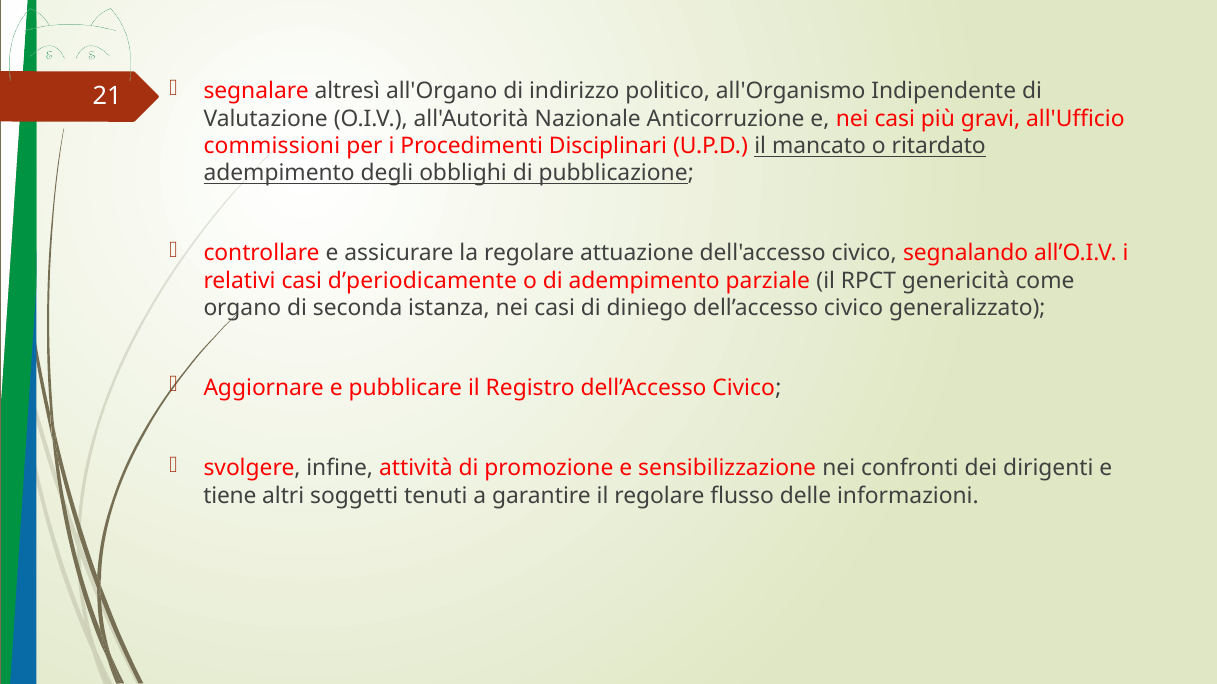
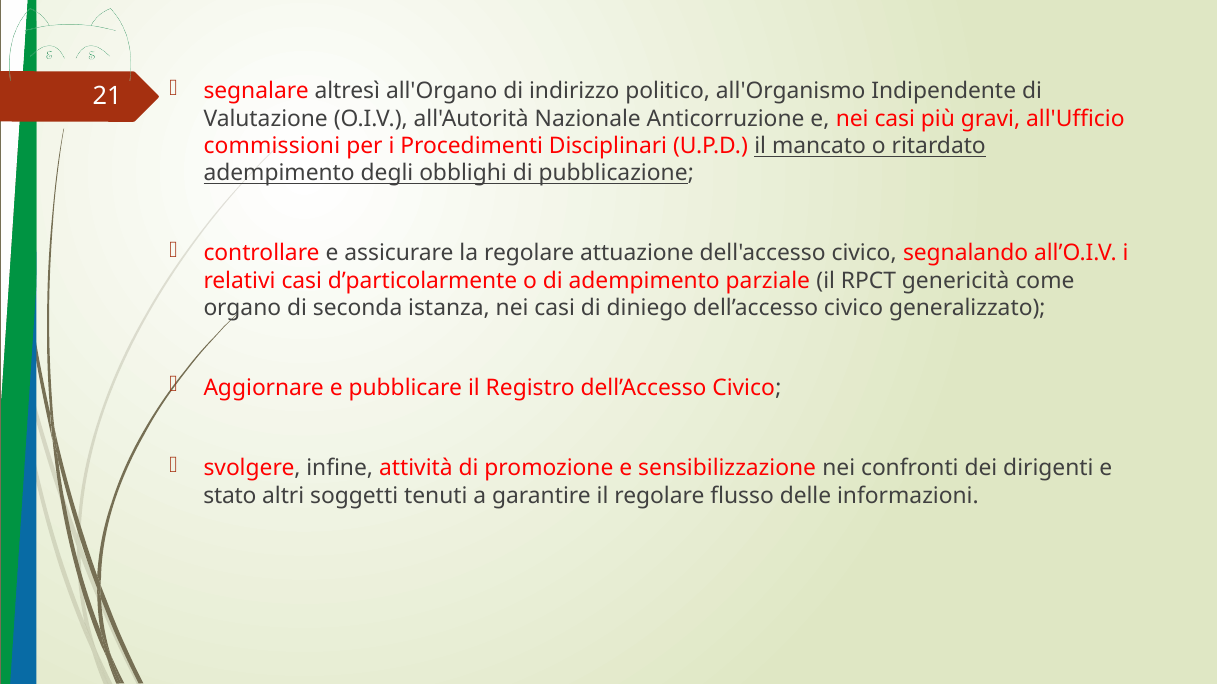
d’periodicamente: d’periodicamente -> d’particolarmente (423, 281)
tiene: tiene -> stato (230, 496)
